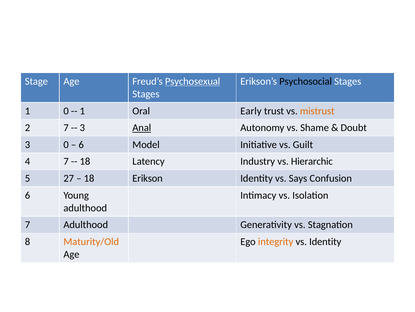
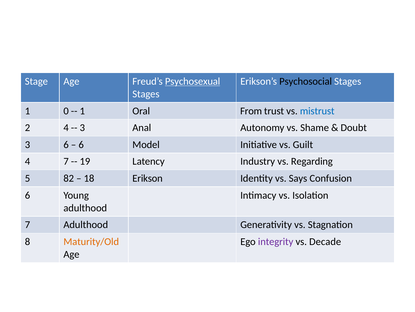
Early: Early -> From (251, 111)
mistrust colour: orange -> blue (317, 111)
2 7: 7 -> 4 (66, 127)
Anal underline: present -> none (142, 127)
3 0: 0 -> 6 (66, 144)
18: 18 -> 19 (85, 161)
Hierarchic: Hierarchic -> Regarding (312, 161)
27: 27 -> 82 (69, 178)
integrity colour: orange -> purple (276, 241)
vs Identity: Identity -> Decade (325, 241)
